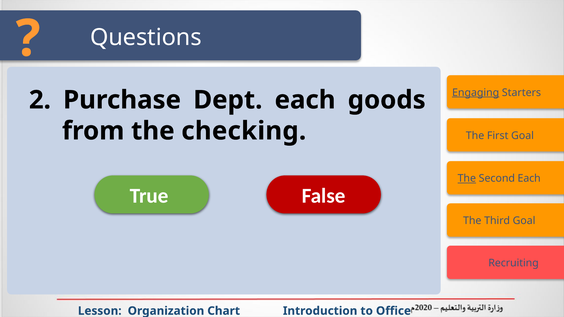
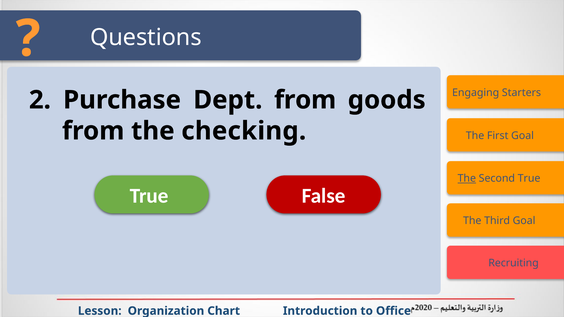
Engaging underline: present -> none (476, 93)
Dept each: each -> from (305, 100)
Second Each: Each -> True (529, 179)
